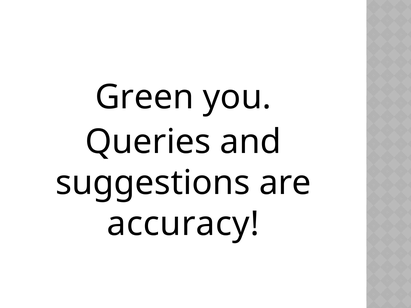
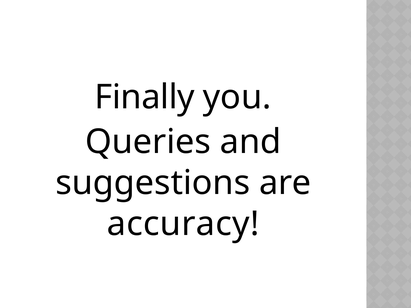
Green: Green -> Finally (145, 97)
